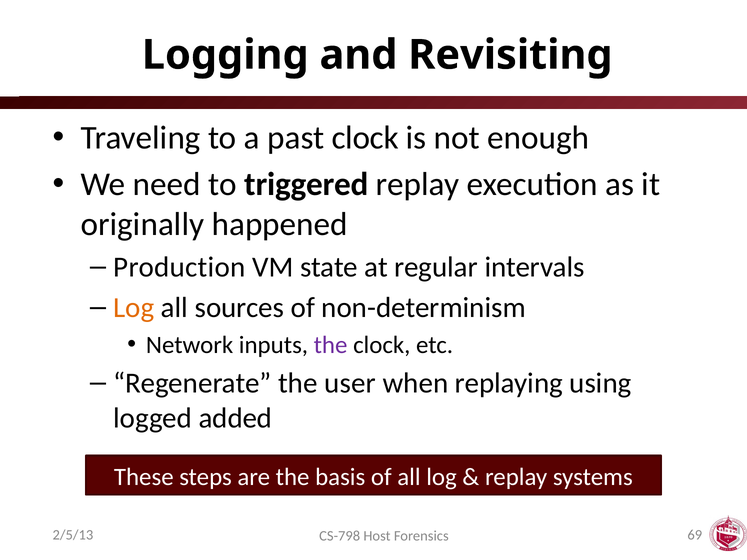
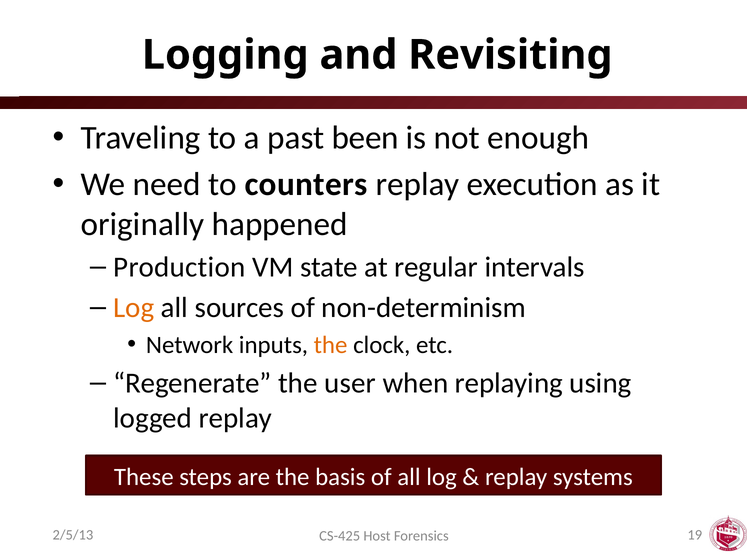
past clock: clock -> been (365, 138)
triggered: triggered -> counters (306, 185)
the colour: purple -> orange (331, 345)
logged added: added -> replay (235, 418)
CS-798: CS-798 -> CS-425 (340, 536)
69: 69 -> 19 (695, 535)
